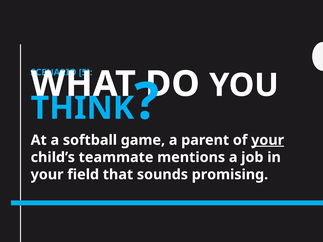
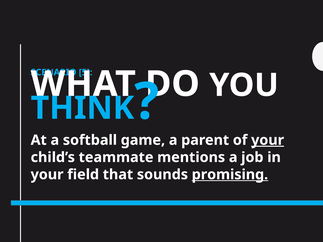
promising underline: none -> present (230, 175)
